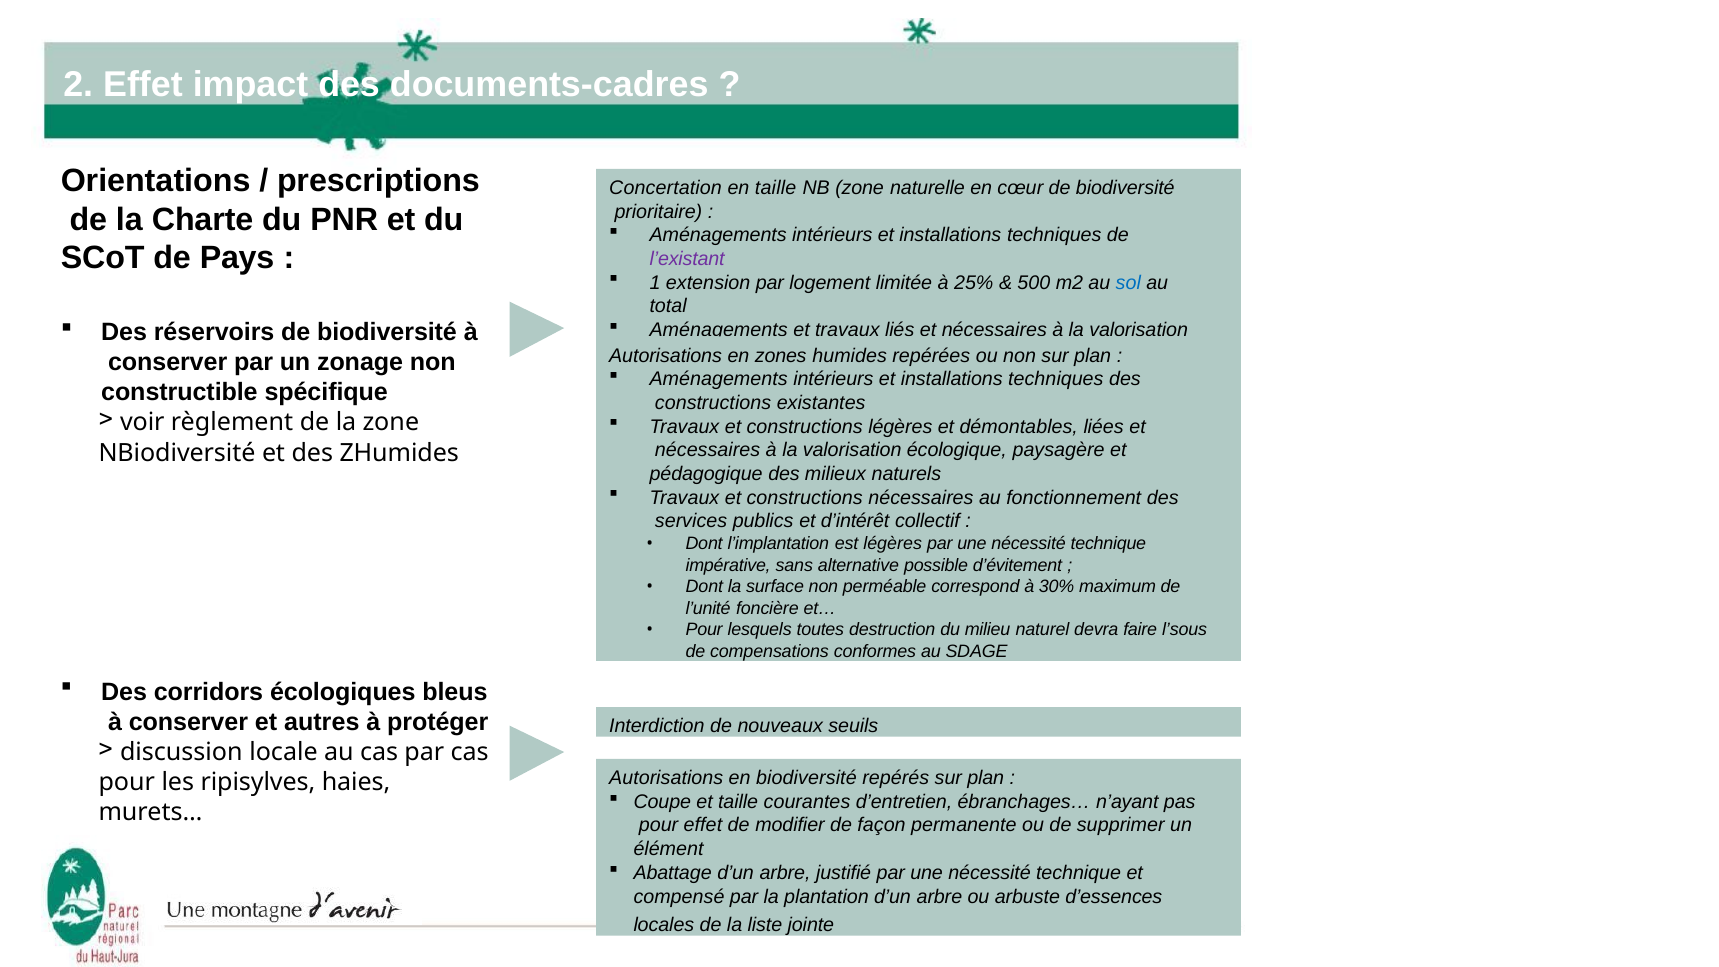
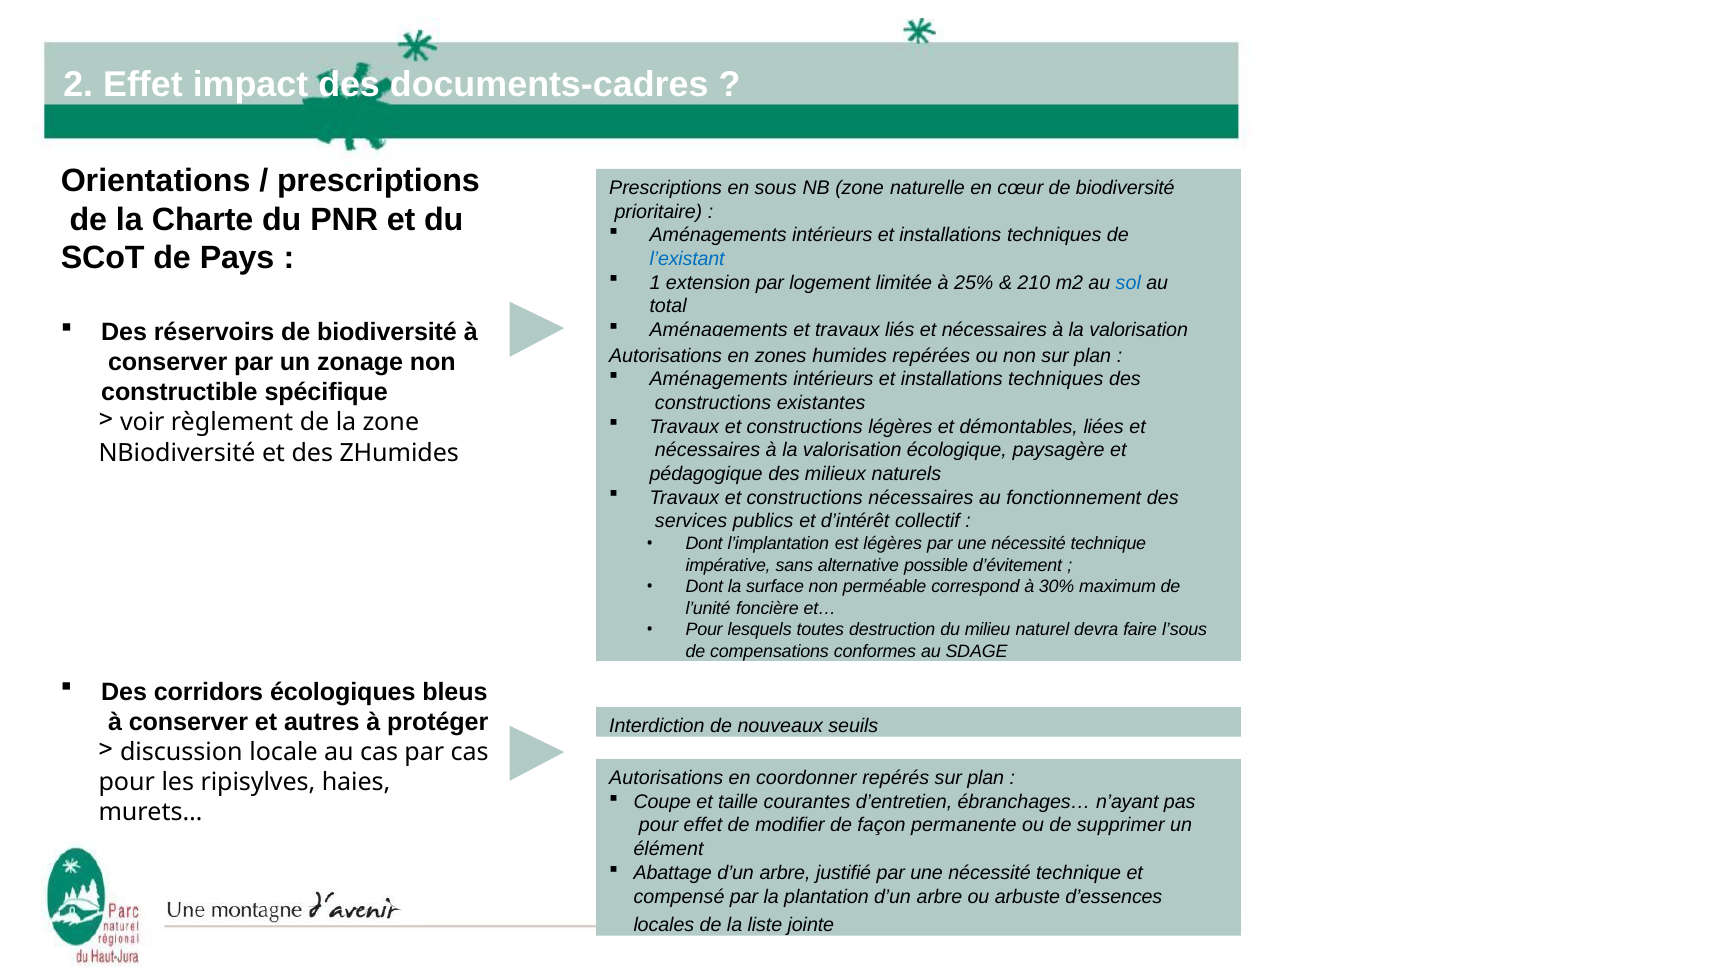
Concertation: Concertation -> Prescriptions (666, 188)
en taille: taille -> sous (776, 188)
l’existant colour: purple -> blue (687, 259)
500: 500 -> 210 (1034, 283)
en biodiversité: biodiversité -> coordonner (806, 778)
